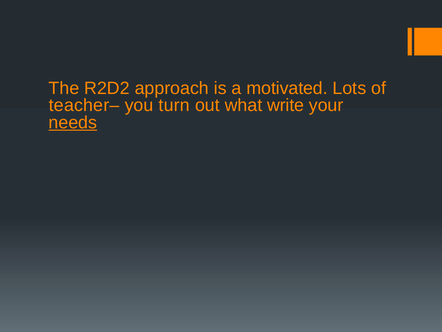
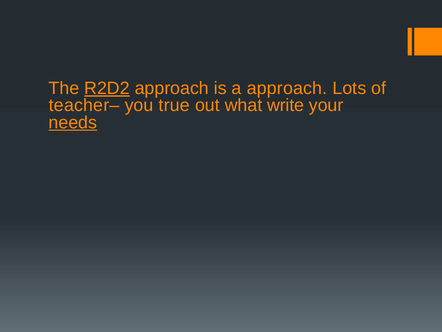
R2D2 underline: none -> present (107, 88)
a motivated: motivated -> approach (287, 88)
turn: turn -> true (174, 105)
